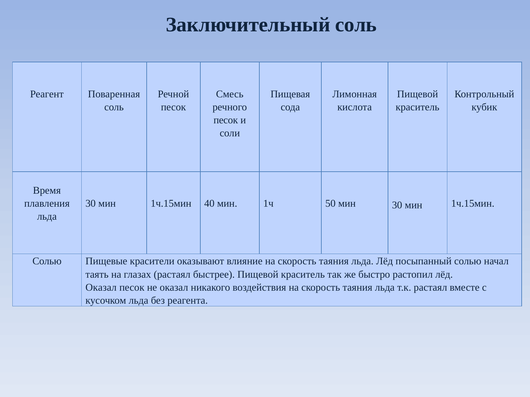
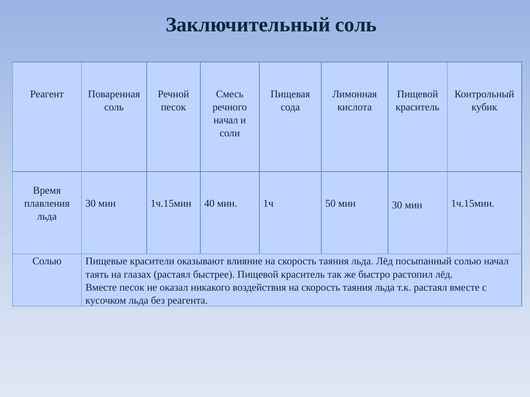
песок: песок -> начал (226, 120)
Оказал: Оказал -> Вместе (101, 288)
